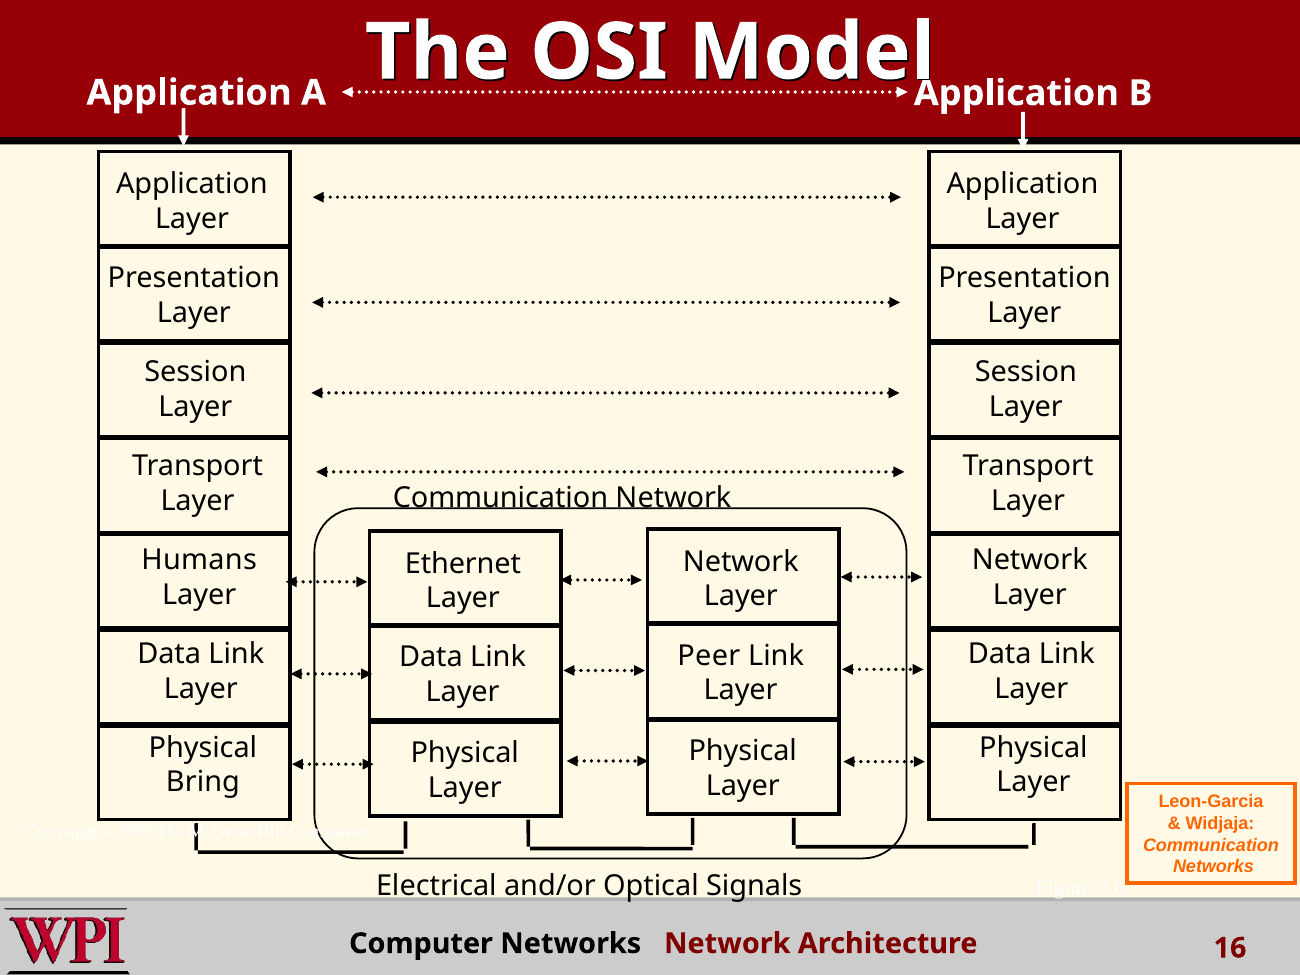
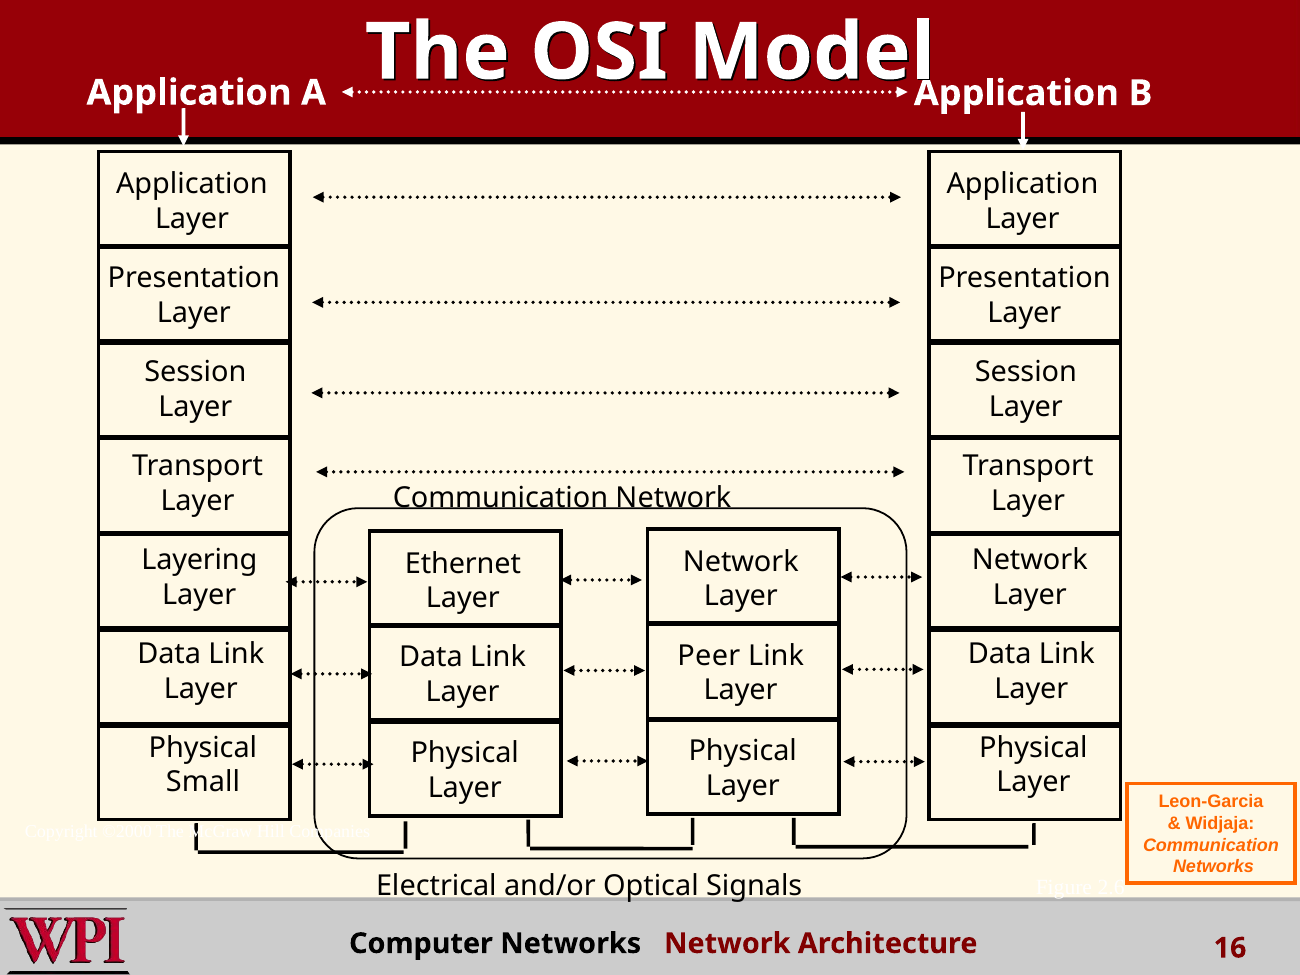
Humans: Humans -> Layering (199, 560)
Bring: Bring -> Small (203, 782)
